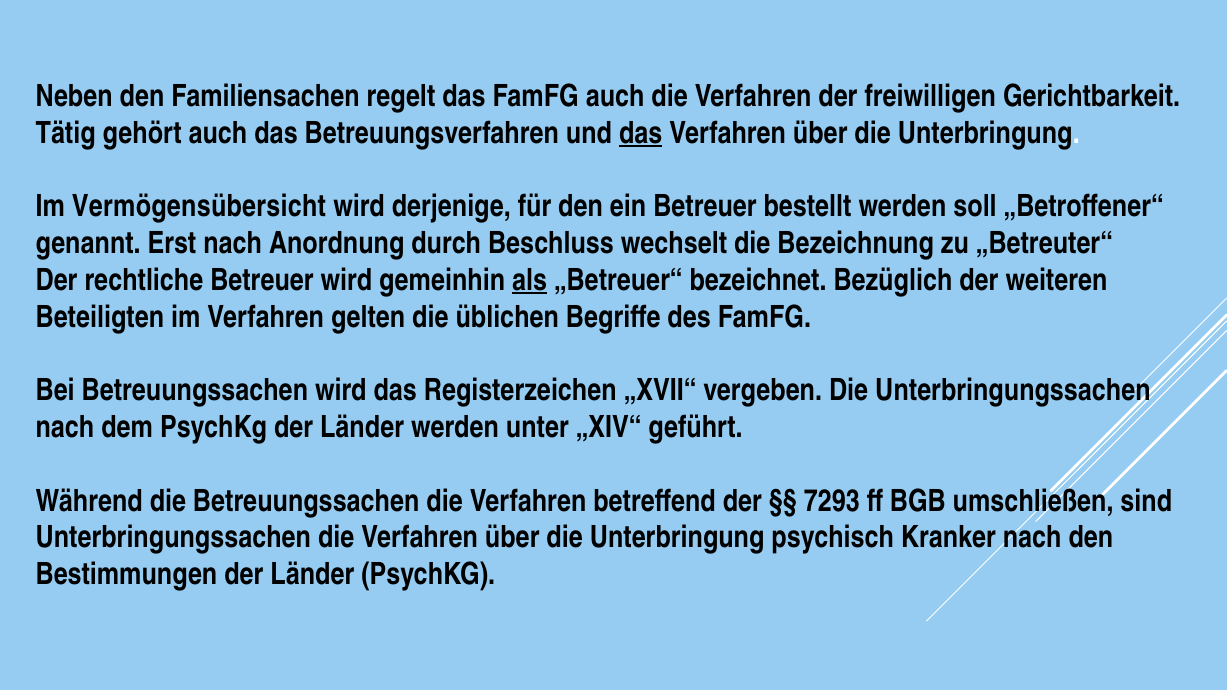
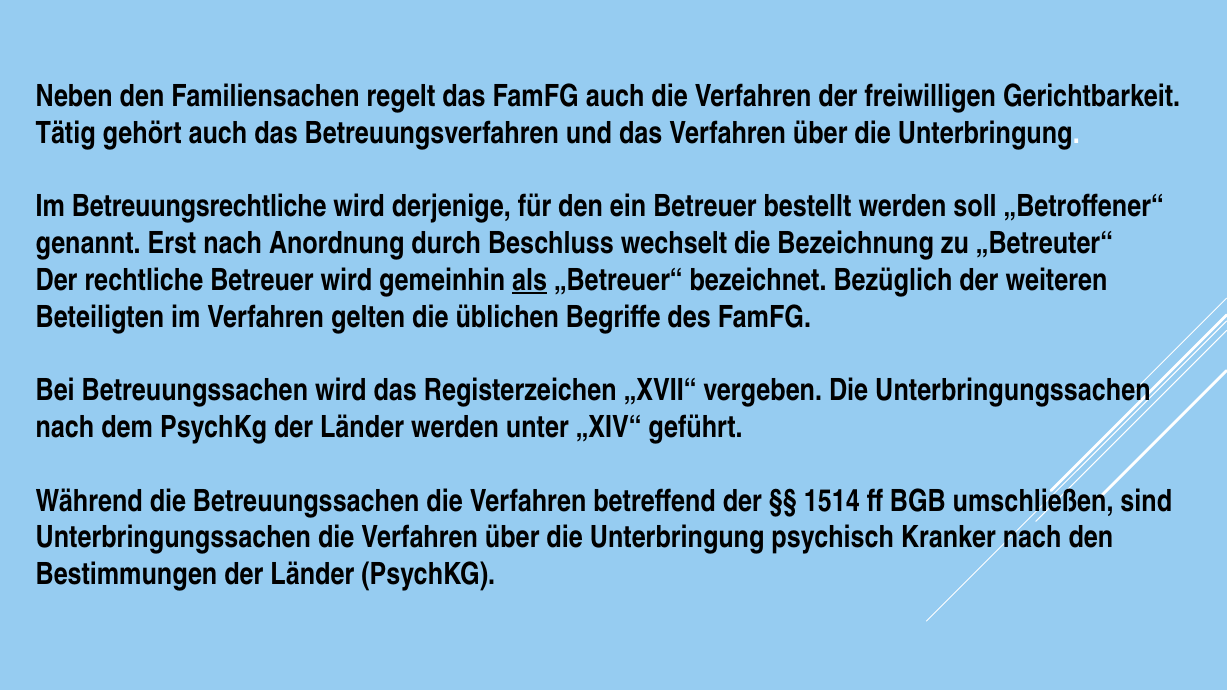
das underline: present -> none (641, 133)
Vermögensübersicht: Vermögensübersicht -> Betreuungsrechtliche (199, 207)
7293: 7293 -> 1514 (832, 501)
